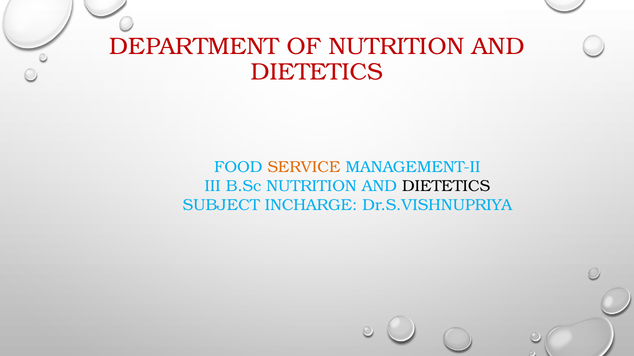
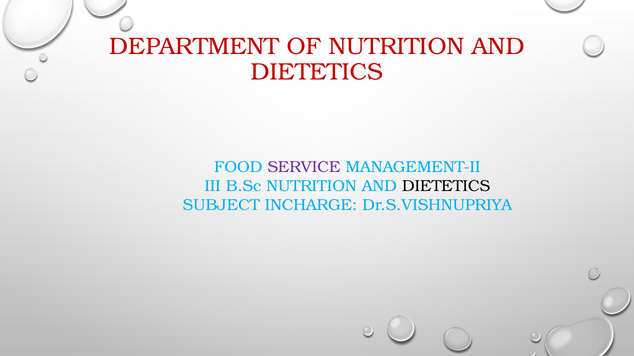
SERVICE colour: orange -> purple (304, 167)
